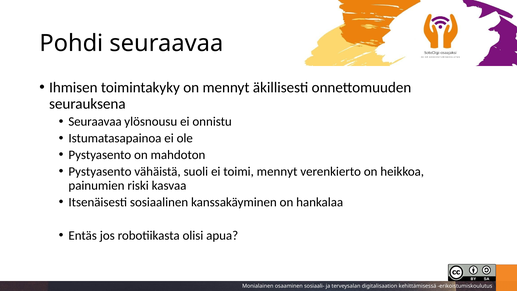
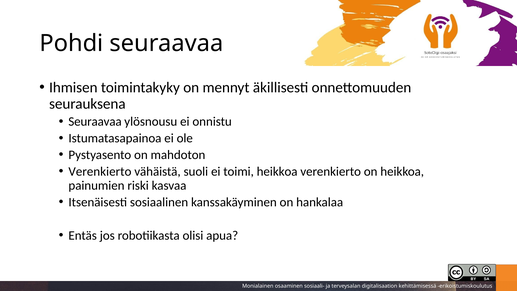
Pystyasento: Pystyasento -> Verenkierto (100, 171)
toimi mennyt: mennyt -> heikkoa (277, 171)
